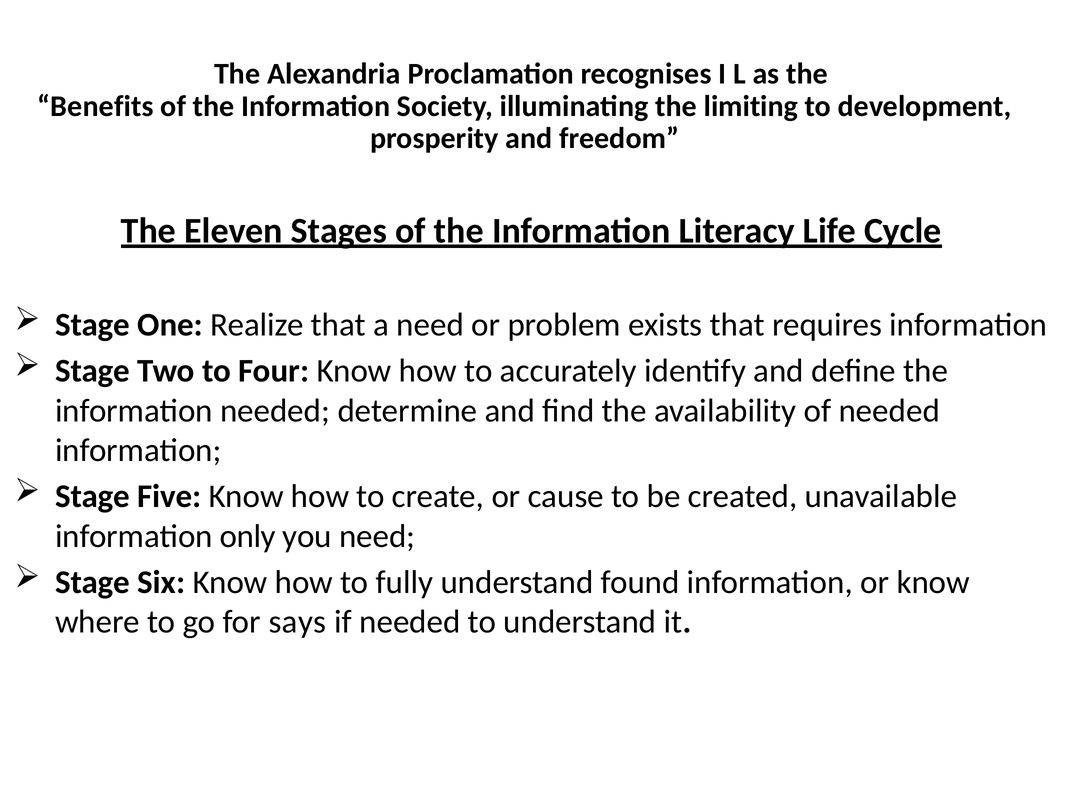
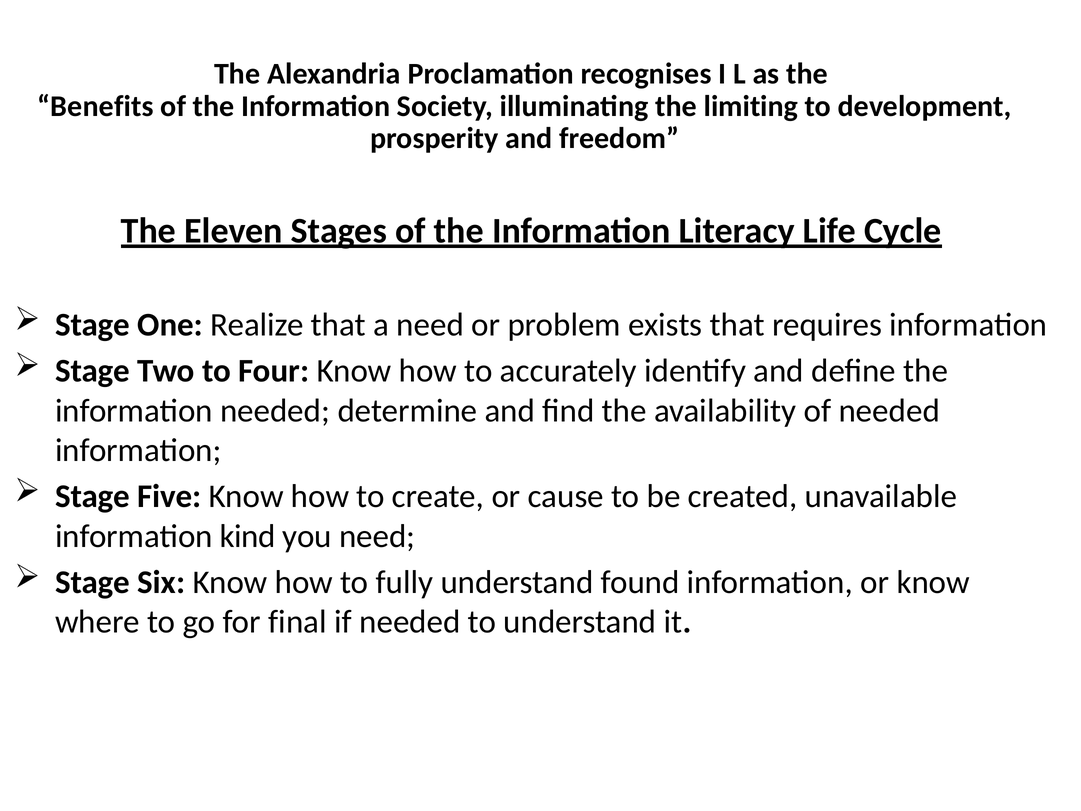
only: only -> kind (248, 536)
says: says -> final (298, 622)
